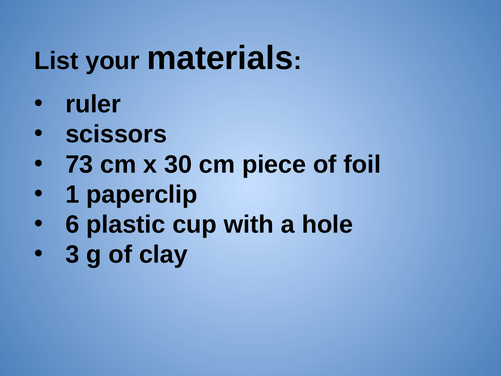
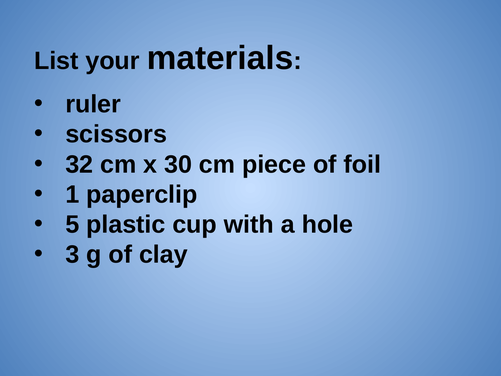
73: 73 -> 32 (79, 164)
6: 6 -> 5 (72, 224)
